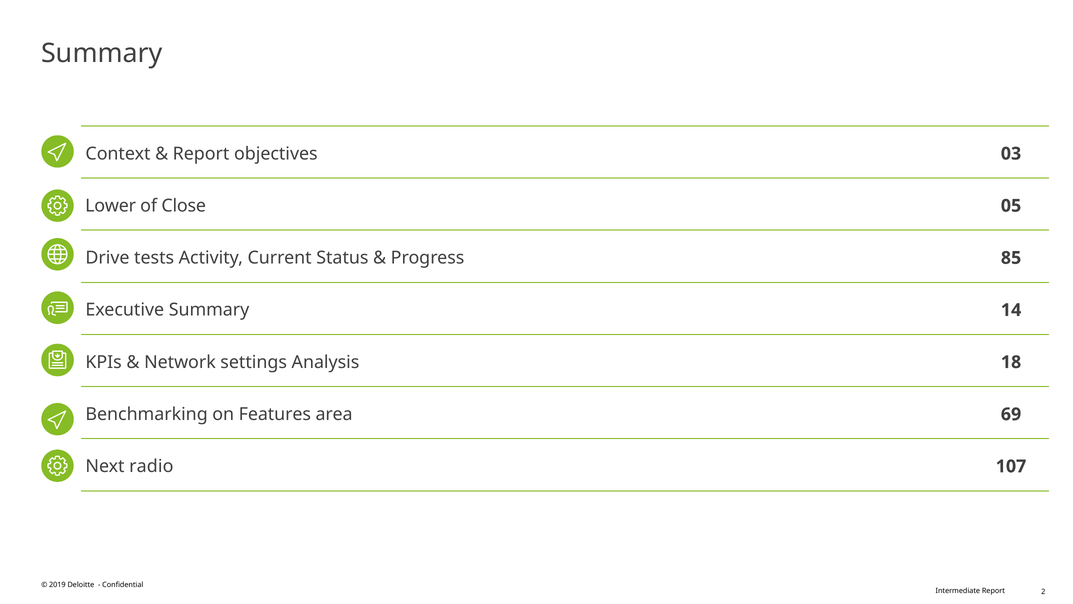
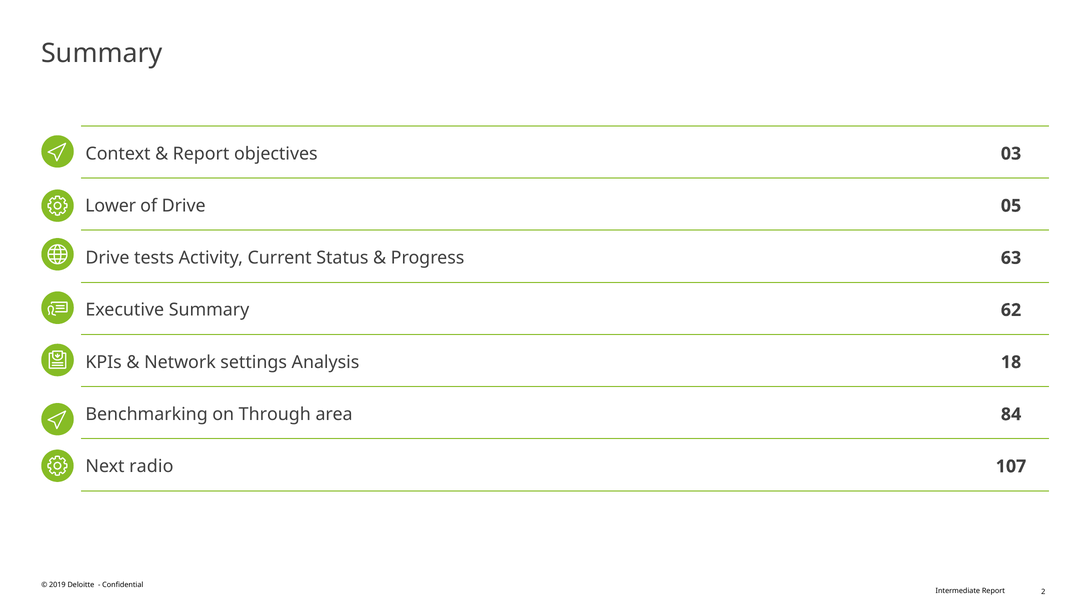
of Close: Close -> Drive (184, 206)
85: 85 -> 63 (1011, 258)
14: 14 -> 62 (1011, 310)
Features: Features -> Through (275, 414)
69: 69 -> 84 (1011, 414)
